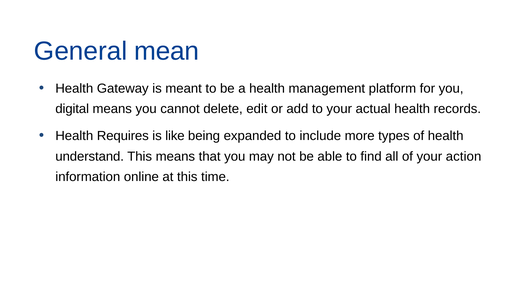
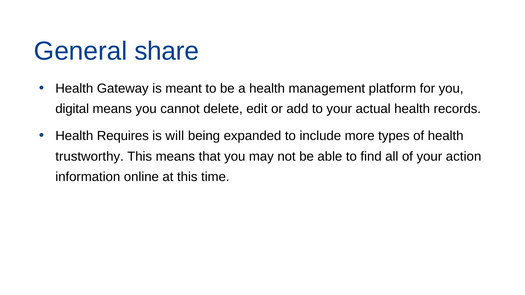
mean: mean -> share (167, 51)
like: like -> will (175, 136)
understand: understand -> trustworthy (90, 157)
